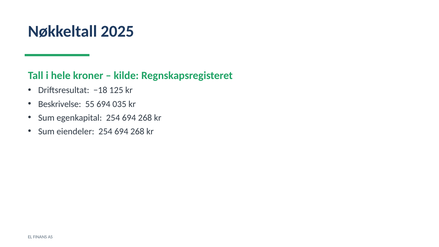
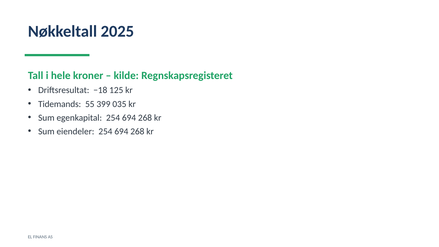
Beskrivelse: Beskrivelse -> Tidemands (60, 104)
55 694: 694 -> 399 (103, 104)
